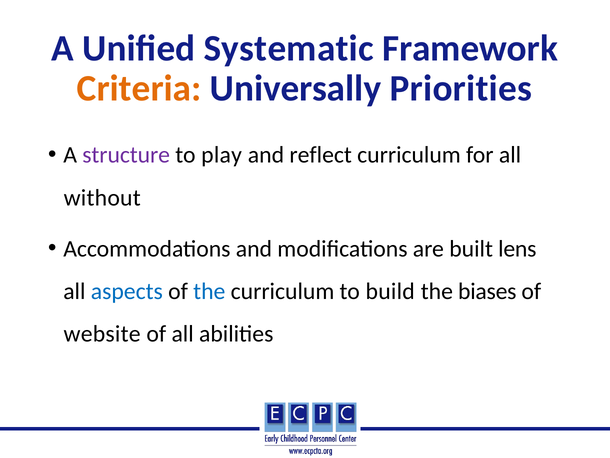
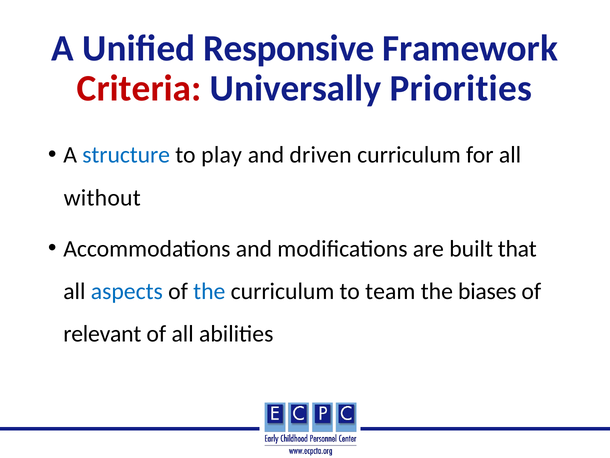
Systematic: Systematic -> Responsive (289, 48)
Criteria colour: orange -> red (139, 88)
structure colour: purple -> blue (126, 155)
reflect: reflect -> driven (321, 155)
lens: lens -> that (517, 249)
build: build -> team (390, 291)
website: website -> relevant (102, 334)
